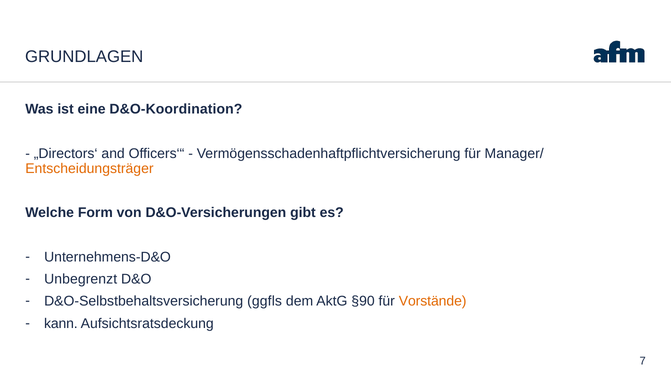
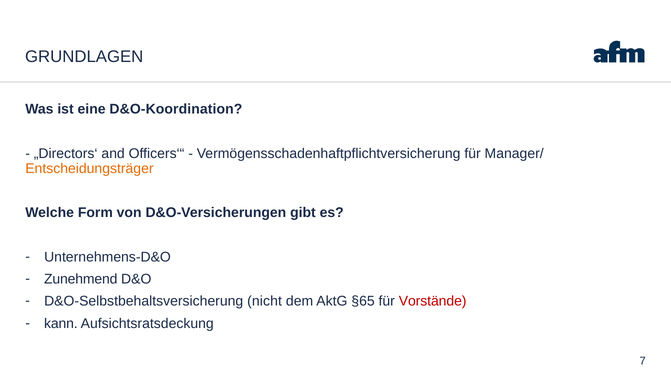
Unbegrenzt: Unbegrenzt -> Zunehmend (81, 279)
ggfls: ggfls -> nicht (265, 301)
§90: §90 -> §65 (363, 301)
Vorstände colour: orange -> red (433, 301)
